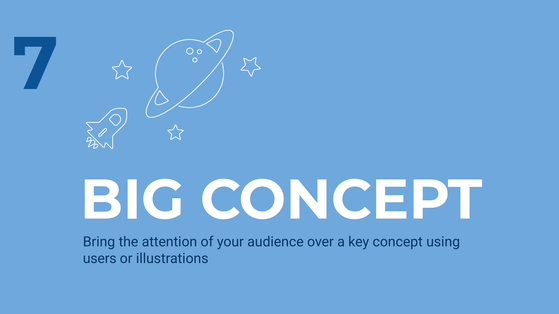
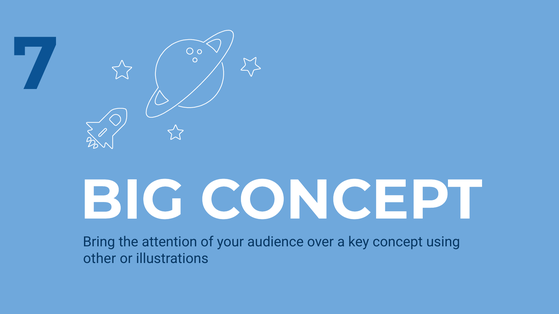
users: users -> other (100, 259)
